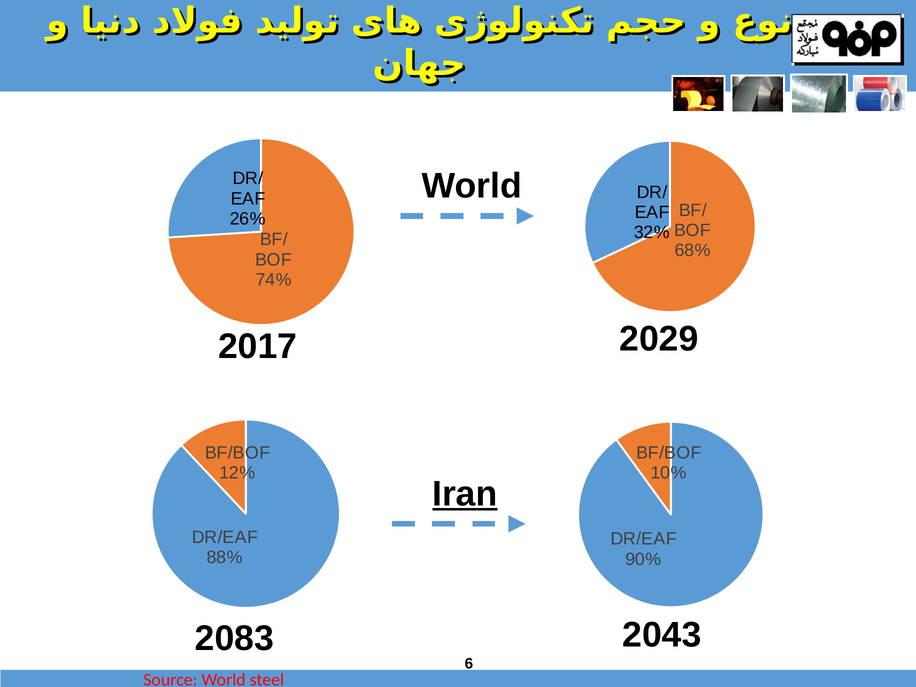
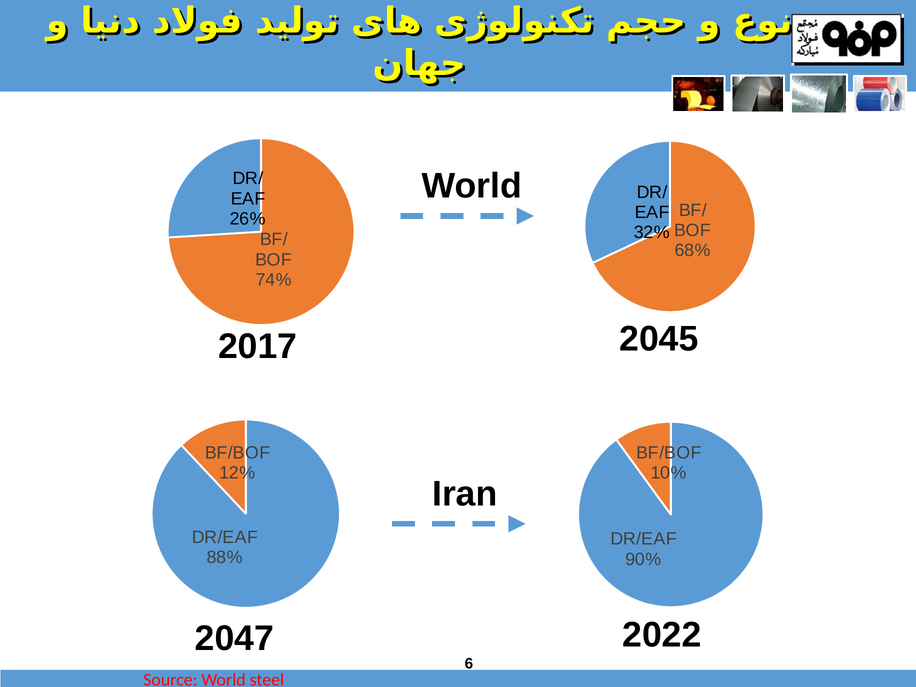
2029: 2029 -> 2045 (659, 339)
Iran underline: present -> none (465, 494)
2043: 2043 -> 2022 (662, 635)
2083: 2083 -> 2047 (234, 639)
